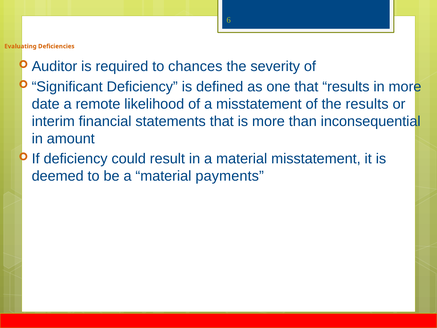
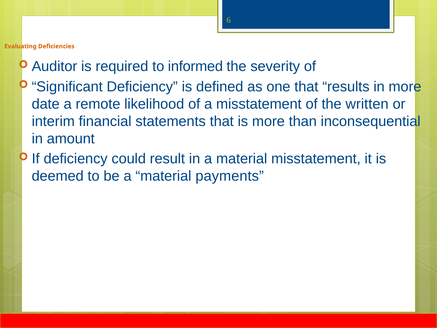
chances: chances -> informed (195, 66)
the results: results -> written (367, 104)
